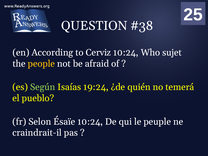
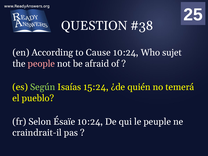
Cerviz: Cerviz -> Cause (98, 53)
people colour: yellow -> pink (41, 64)
19:24: 19:24 -> 15:24 (96, 87)
